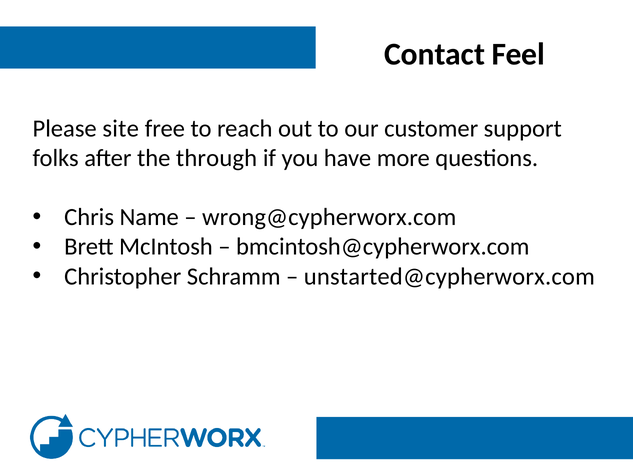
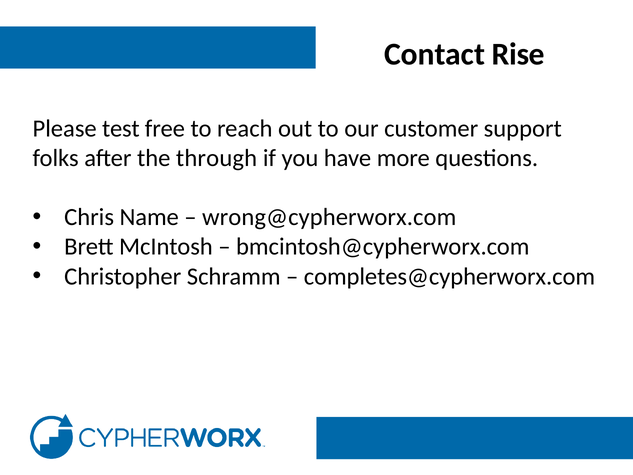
Feel: Feel -> Rise (518, 54)
site: site -> test (121, 128)
unstarted@cypherworx.com: unstarted@cypherworx.com -> completes@cypherworx.com (449, 276)
